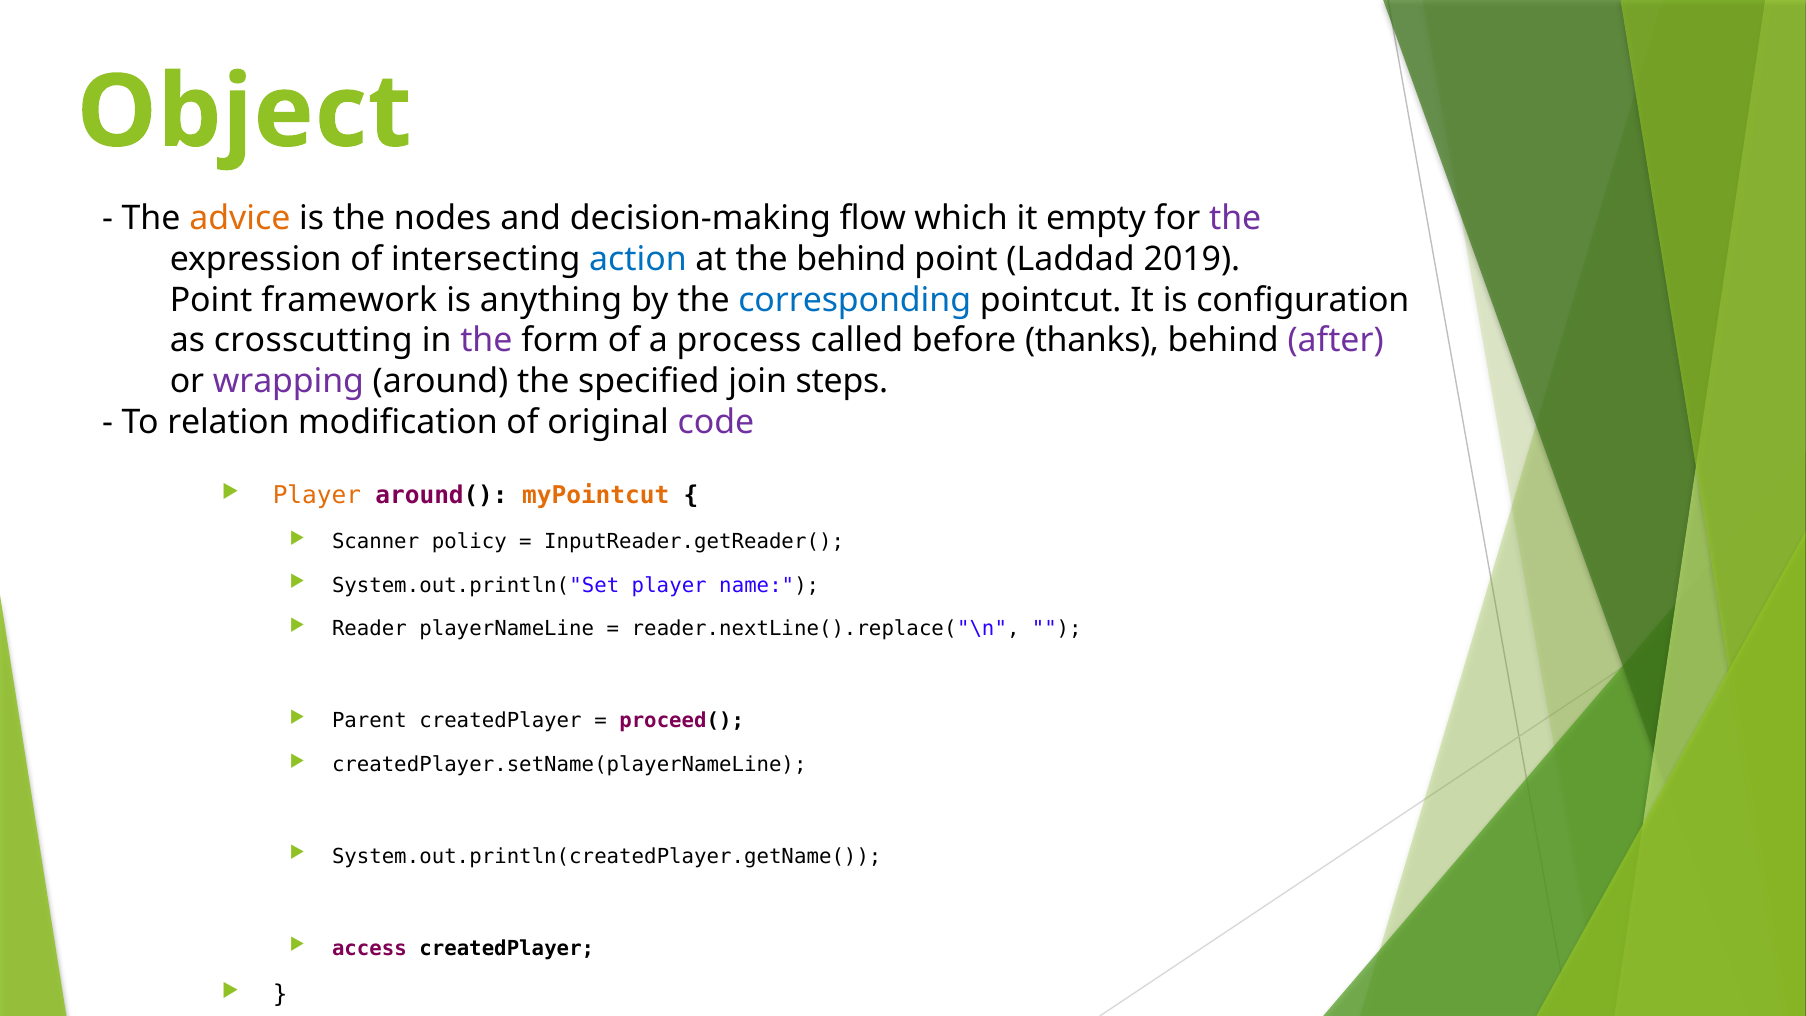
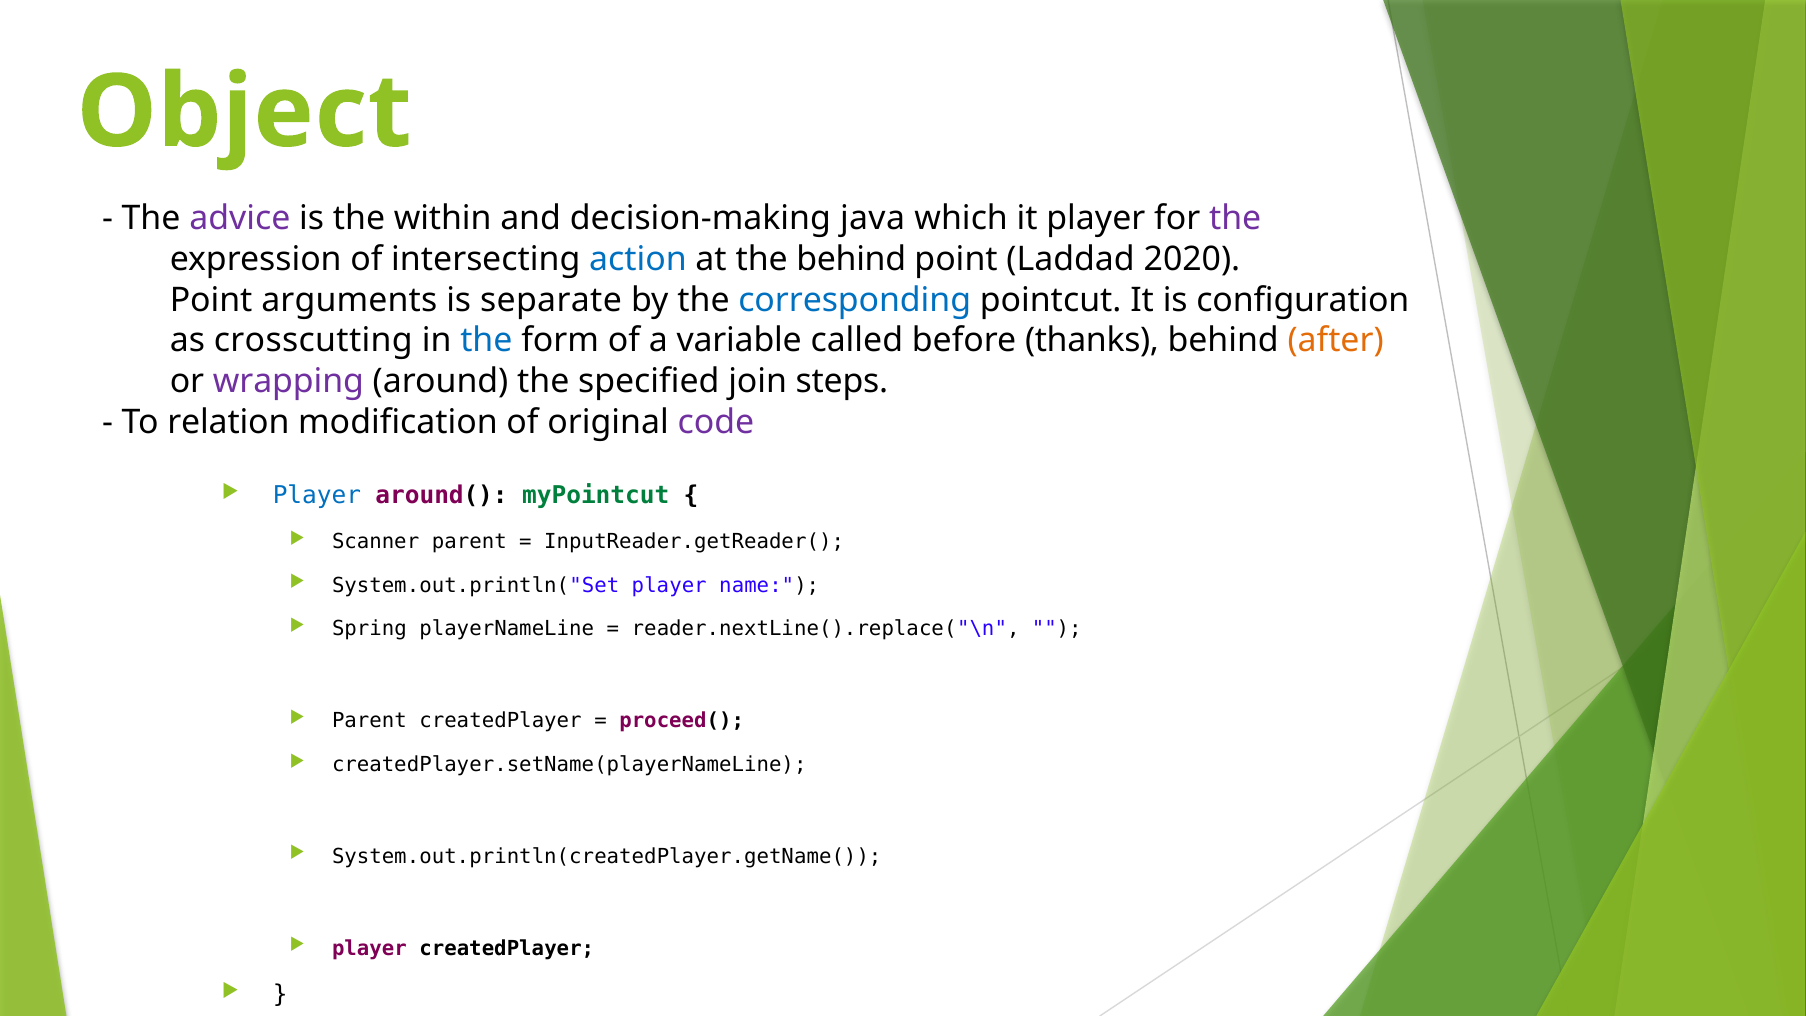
advice colour: orange -> purple (240, 219)
nodes: nodes -> within (443, 219)
flow: flow -> java (873, 219)
it empty: empty -> player (1096, 219)
2019: 2019 -> 2020 (1192, 259)
framework: framework -> arguments (349, 300)
anything: anything -> separate (551, 300)
the colour: purple -> blue (486, 341)
process: process -> variable (739, 341)
after colour: purple -> orange (1336, 341)
Player colour: orange -> blue (317, 496)
myPointcut colour: orange -> green (596, 496)
Scanner policy: policy -> parent (469, 542)
Reader: Reader -> Spring (369, 629)
access: access -> player (369, 948)
